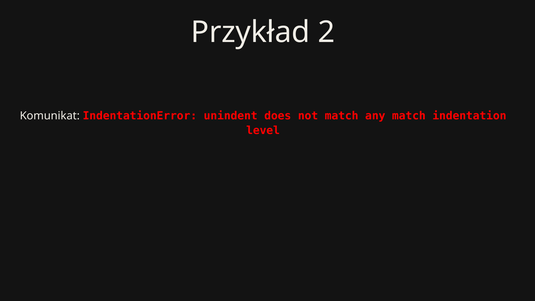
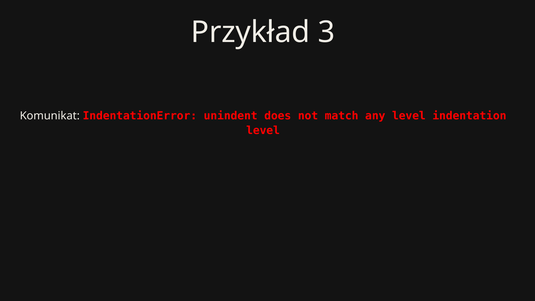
2: 2 -> 3 (326, 32)
any match: match -> level (409, 116)
